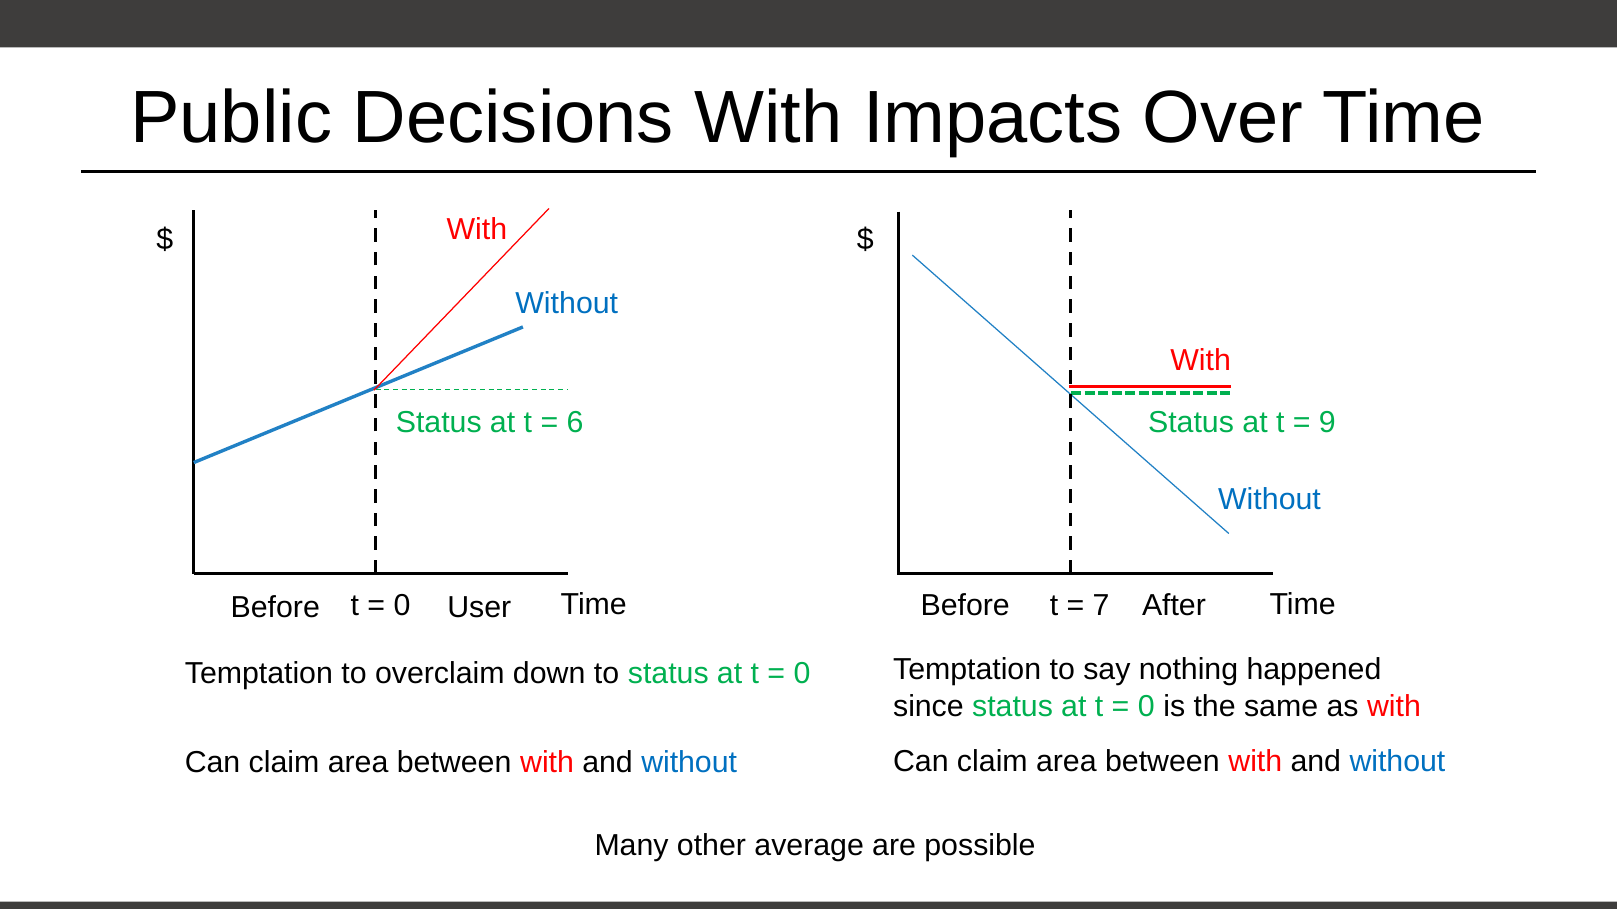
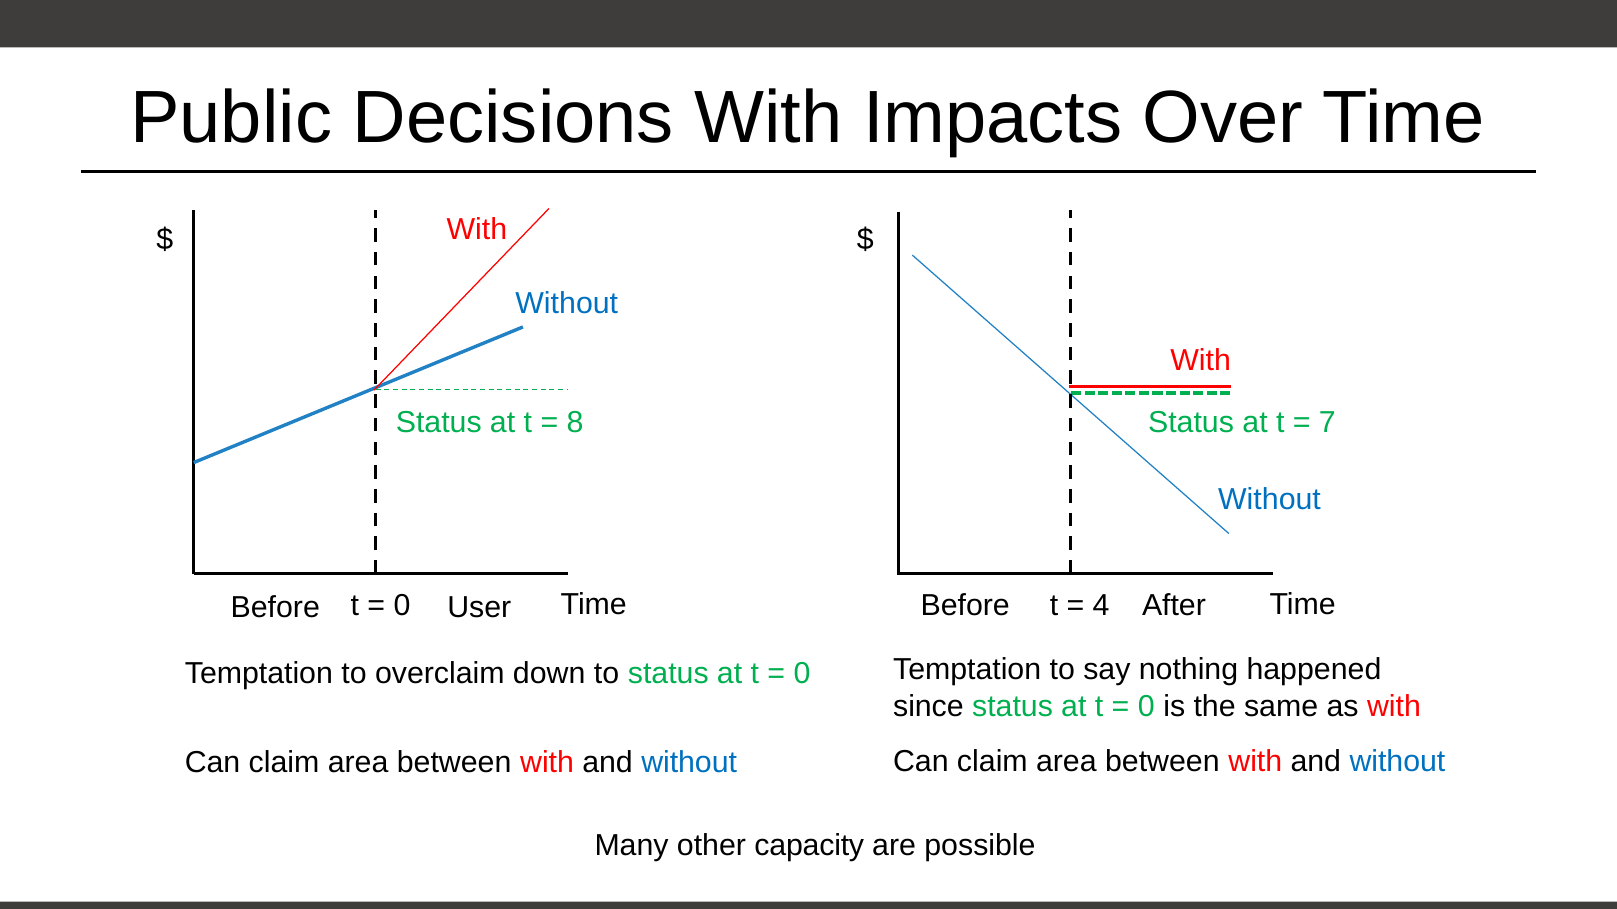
9: 9 -> 7 (1327, 422)
6: 6 -> 8 (575, 423)
7: 7 -> 4 (1101, 606)
average: average -> capacity (809, 846)
